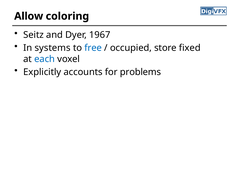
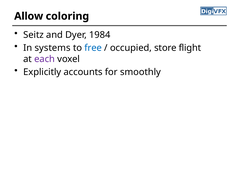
1967: 1967 -> 1984 (100, 35)
fixed: fixed -> flight (190, 48)
each colour: blue -> purple (45, 59)
problems: problems -> smoothly (140, 72)
